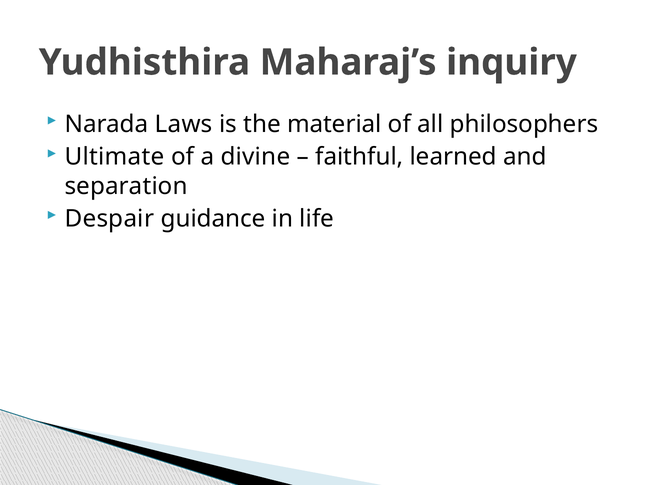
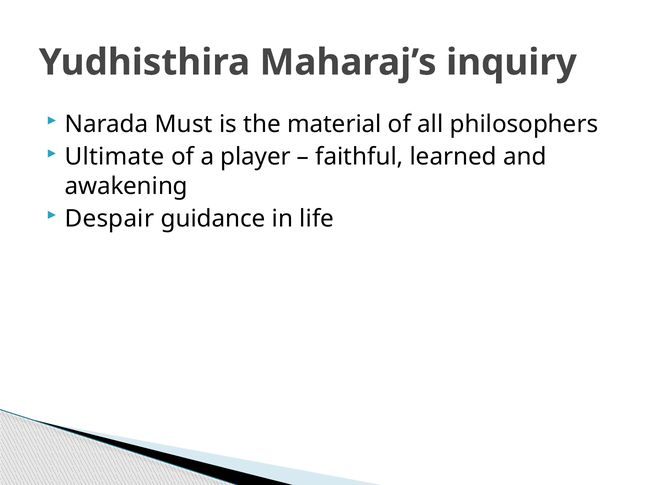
Laws: Laws -> Must (184, 124)
divine: divine -> player (256, 157)
separation: separation -> awakening (126, 186)
